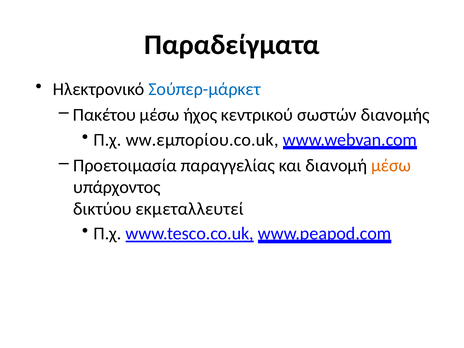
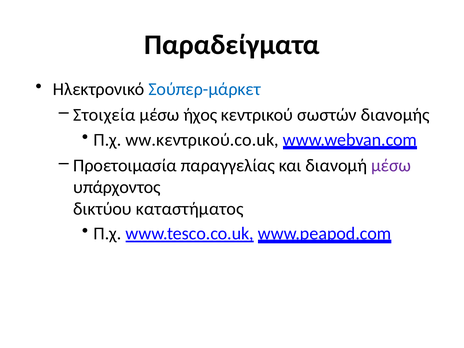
Πακέτου: Πακέτου -> Στοιχεία (104, 115)
ww.εμπορίου.co.uk: ww.εμπορίου.co.uk -> ww.κεντρικού.co.uk (202, 140)
μέσω colour: orange -> purple (391, 165)
εκμεταλλευτεί: εκμεταλλευτεί -> καταστήματος (190, 209)
